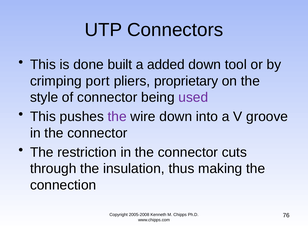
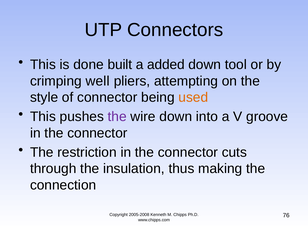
port: port -> well (98, 81)
proprietary: proprietary -> attempting (186, 81)
used colour: purple -> orange (193, 97)
